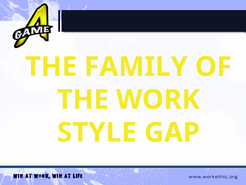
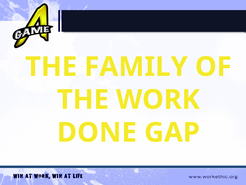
STYLE: STYLE -> DONE (97, 132)
